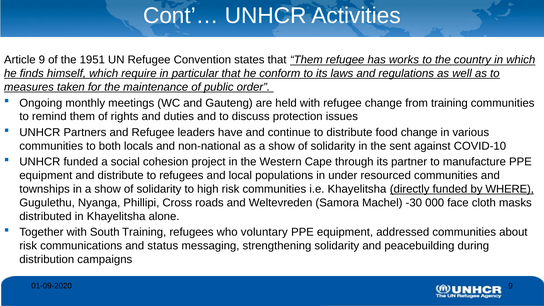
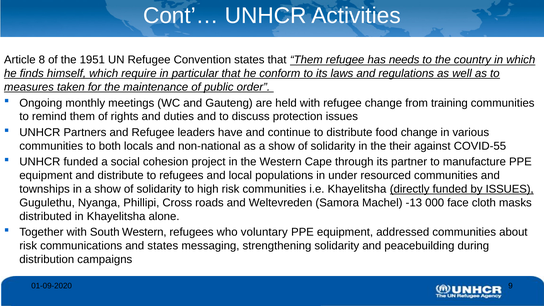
Article 9: 9 -> 8 (42, 60)
works: works -> needs (404, 60)
sent: sent -> their (400, 146)
COVID-10: COVID-10 -> COVID-55 (480, 146)
by WHERE: WHERE -> ISSUES (510, 189)
-30: -30 -> -13 (414, 203)
South Training: Training -> Western (144, 232)
and status: status -> states (163, 246)
